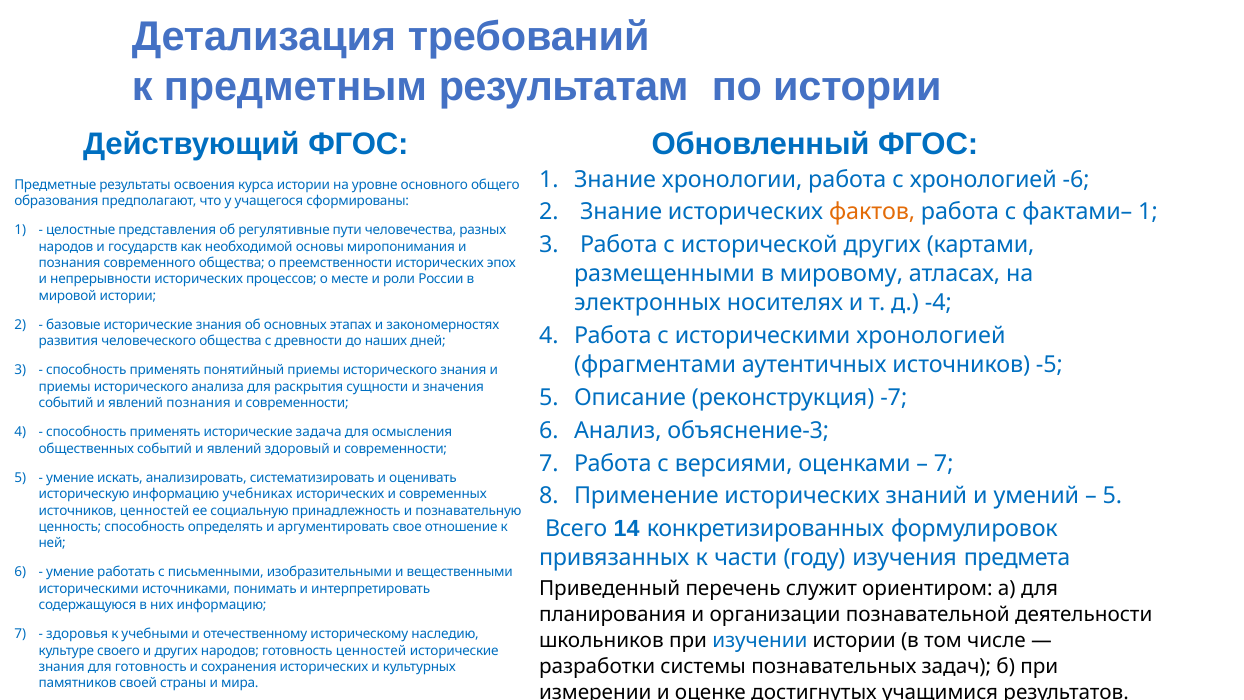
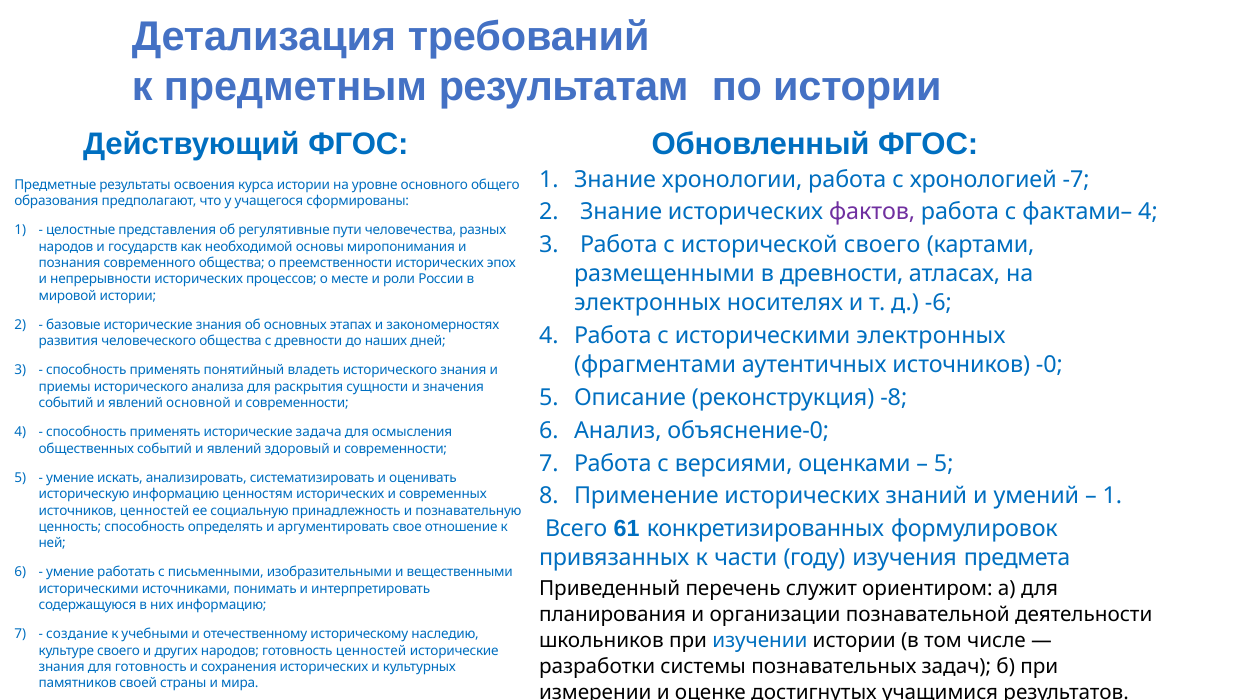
-6: -6 -> -7 (1076, 179)
фактов colour: orange -> purple (872, 212)
фактами– 1: 1 -> 4 (1148, 212)
исторической других: других -> своего (882, 245)
в мировому: мировому -> древности (842, 274)
-4: -4 -> -6 (938, 303)
историческими хронологией: хронологией -> электронных (931, 336)
-5: -5 -> -0 (1049, 365)
понятийный приемы: приемы -> владеть (314, 370)
-7: -7 -> -8 (894, 398)
явлений познания: познания -> основной (199, 403)
объяснение-3: объяснение-3 -> объяснение-0 (748, 430)
7: 7 -> 5 (944, 463)
5: 5 -> 1 (1112, 496)
учебниках: учебниках -> ценностям (258, 494)
14: 14 -> 61 (627, 529)
здоровья: здоровья -> создание (77, 634)
